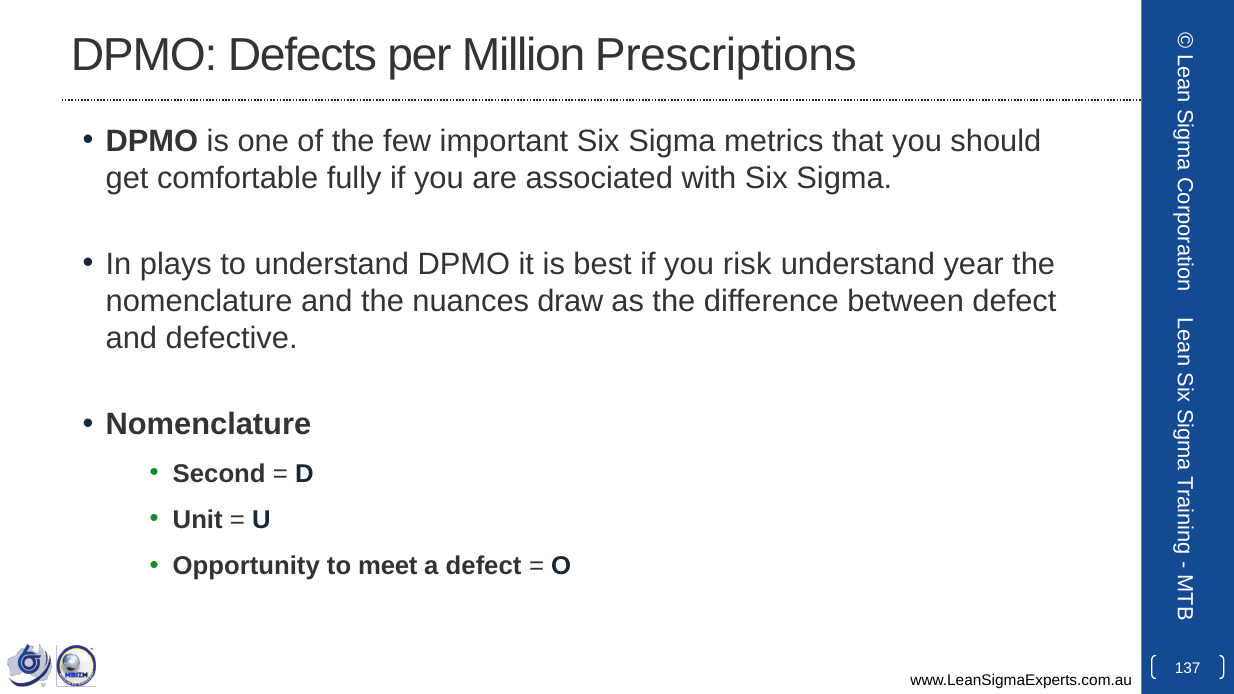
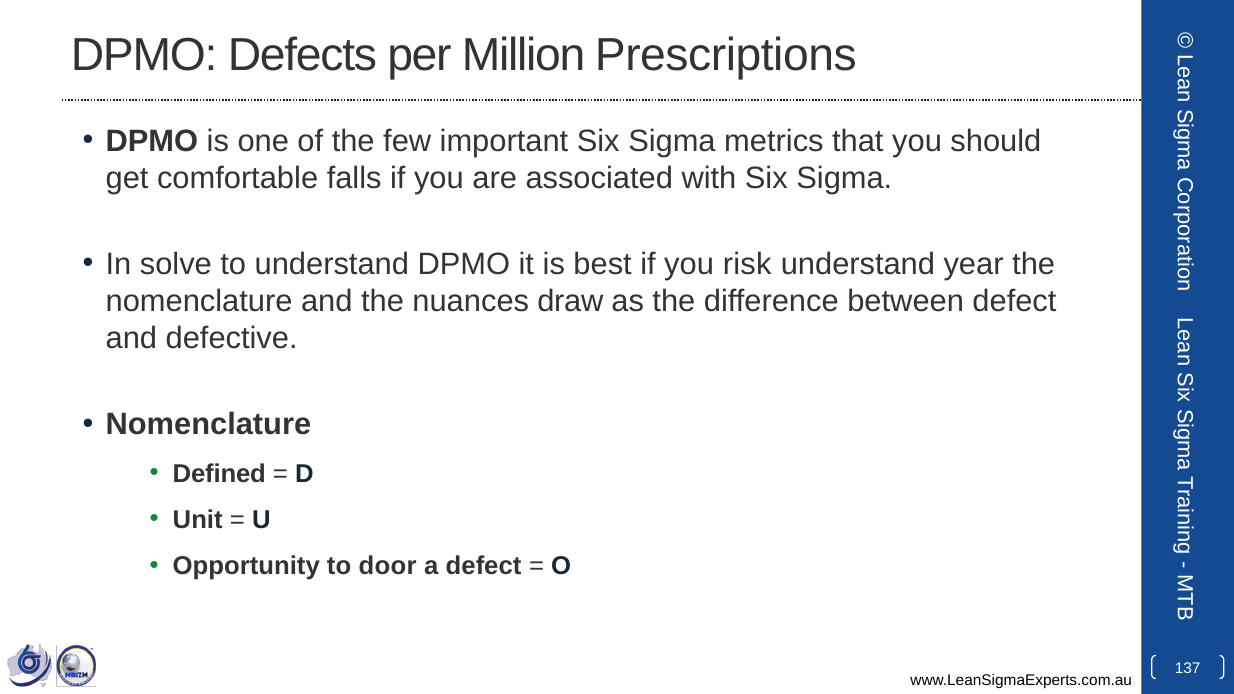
fully: fully -> falls (354, 178)
plays: plays -> solve (176, 264)
Second: Second -> Defined (219, 474)
meet: meet -> door (388, 566)
